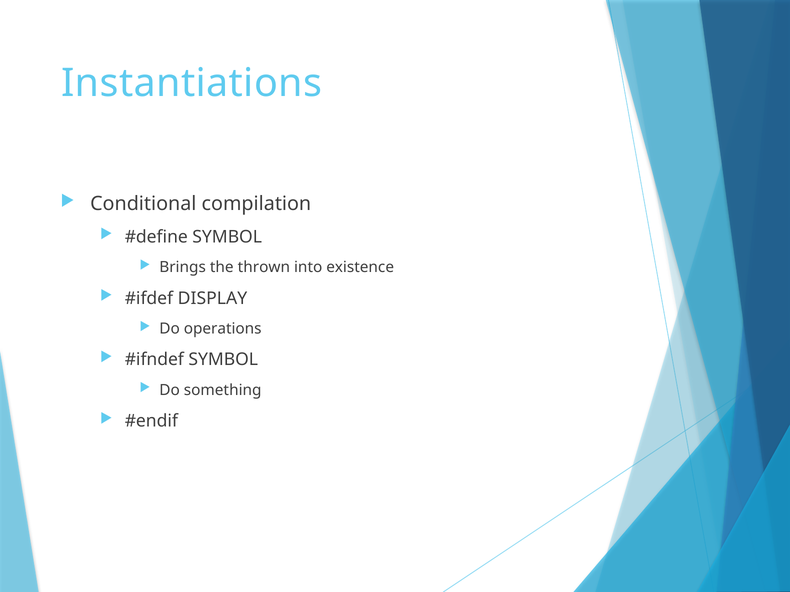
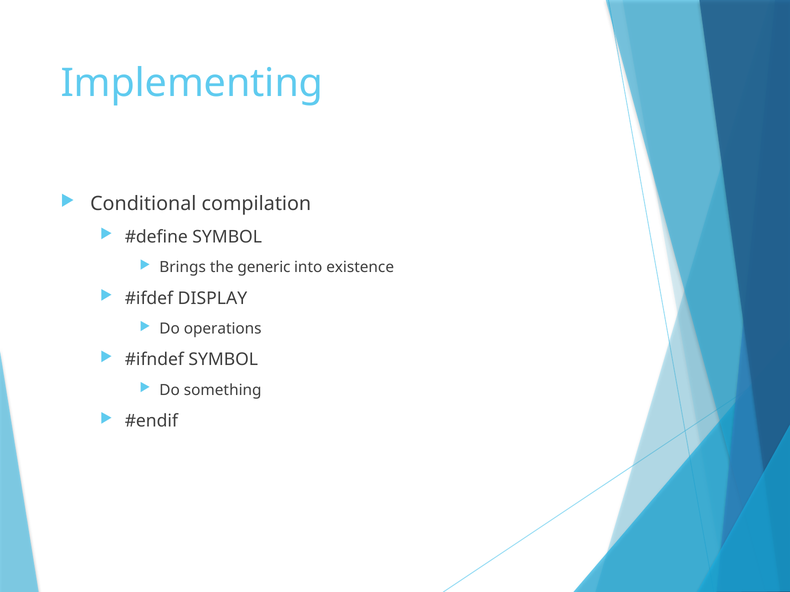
Instantiations: Instantiations -> Implementing (192, 83)
thrown: thrown -> generic (264, 268)
